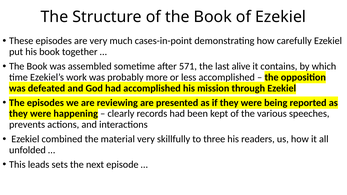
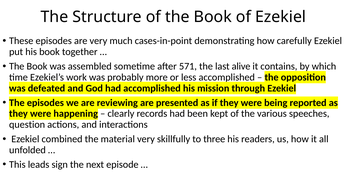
prevents: prevents -> question (27, 125)
sets: sets -> sign (60, 165)
